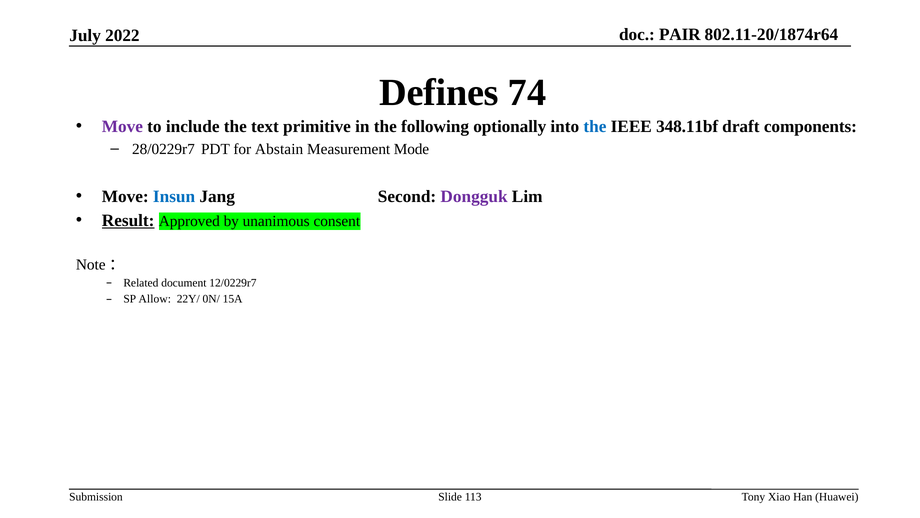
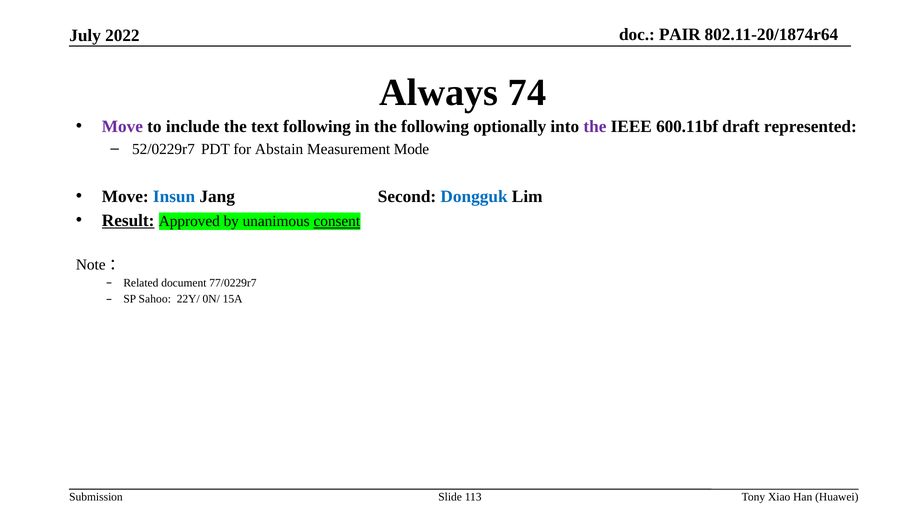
Defines: Defines -> Always (439, 92)
text primitive: primitive -> following (317, 127)
the colour: blue -> purple (595, 127)
348.11bf: 348.11bf -> 600.11bf (687, 127)
components: components -> represented (810, 127)
28/0229r7: 28/0229r7 -> 52/0229r7 (163, 149)
Dongguk colour: purple -> blue (474, 196)
consent underline: none -> present (337, 221)
12/0229r7: 12/0229r7 -> 77/0229r7 (233, 283)
Allow: Allow -> Sahoo (155, 299)
